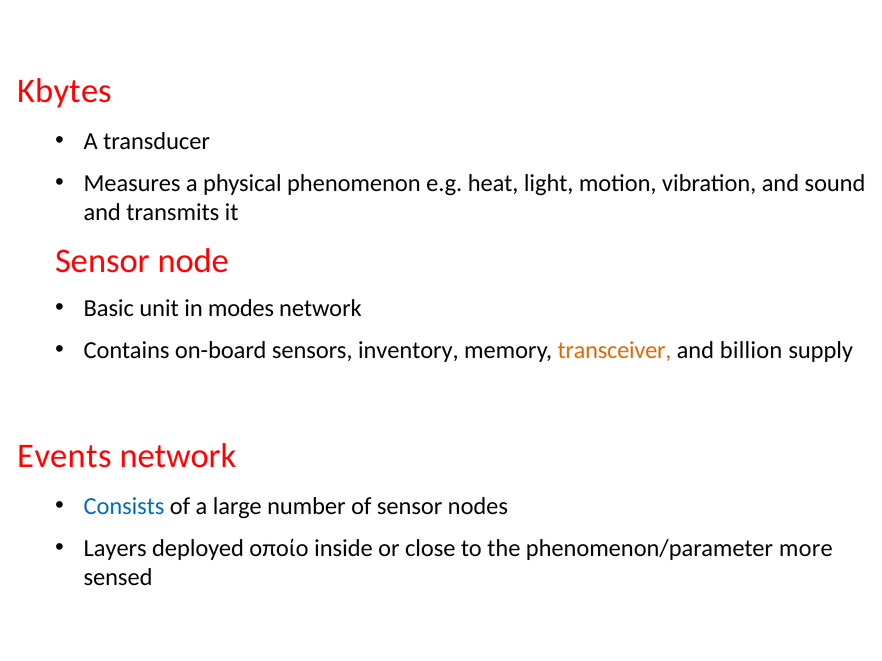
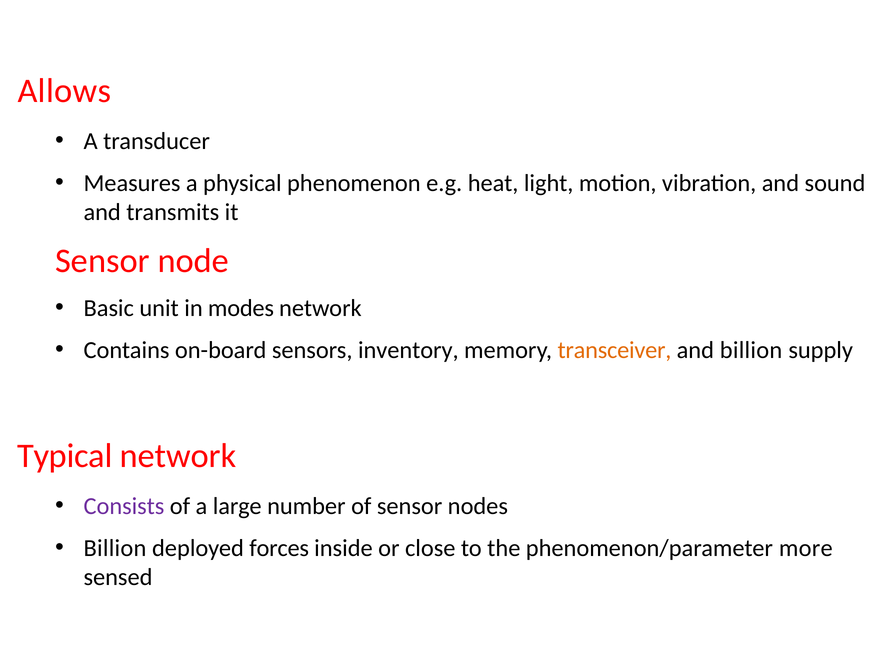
Kbytes: Kbytes -> Allows (65, 91)
Events: Events -> Typical (65, 456)
Consists colour: blue -> purple (124, 506)
Layers: Layers -> Billion (115, 548)
οποίο: οποίο -> forces (279, 548)
